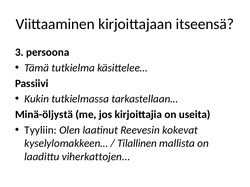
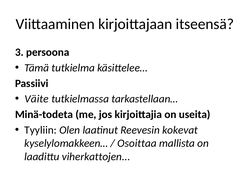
Kukin: Kukin -> Väite (37, 99)
Minä-öljystä: Minä-öljystä -> Minä-todeta (44, 115)
Tilallinen: Tilallinen -> Osoittaa (137, 144)
